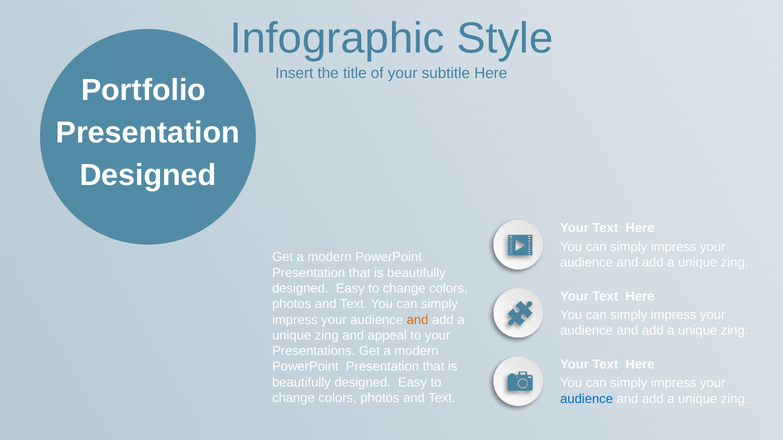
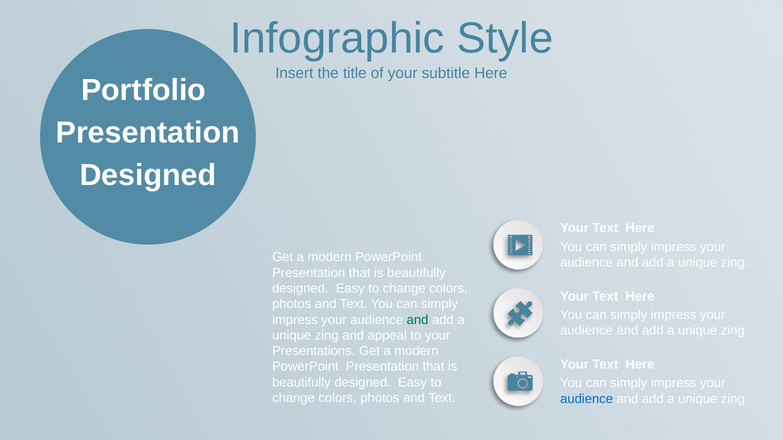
and colour: orange -> green (418, 320)
